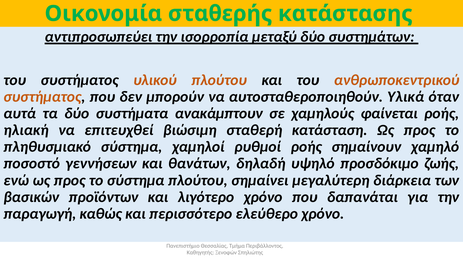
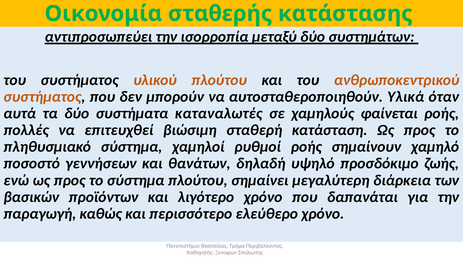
ανακάμπτουν: ανακάμπτουν -> καταναλωτές (219, 113)
ηλιακή: ηλιακή -> πολλές (26, 130)
